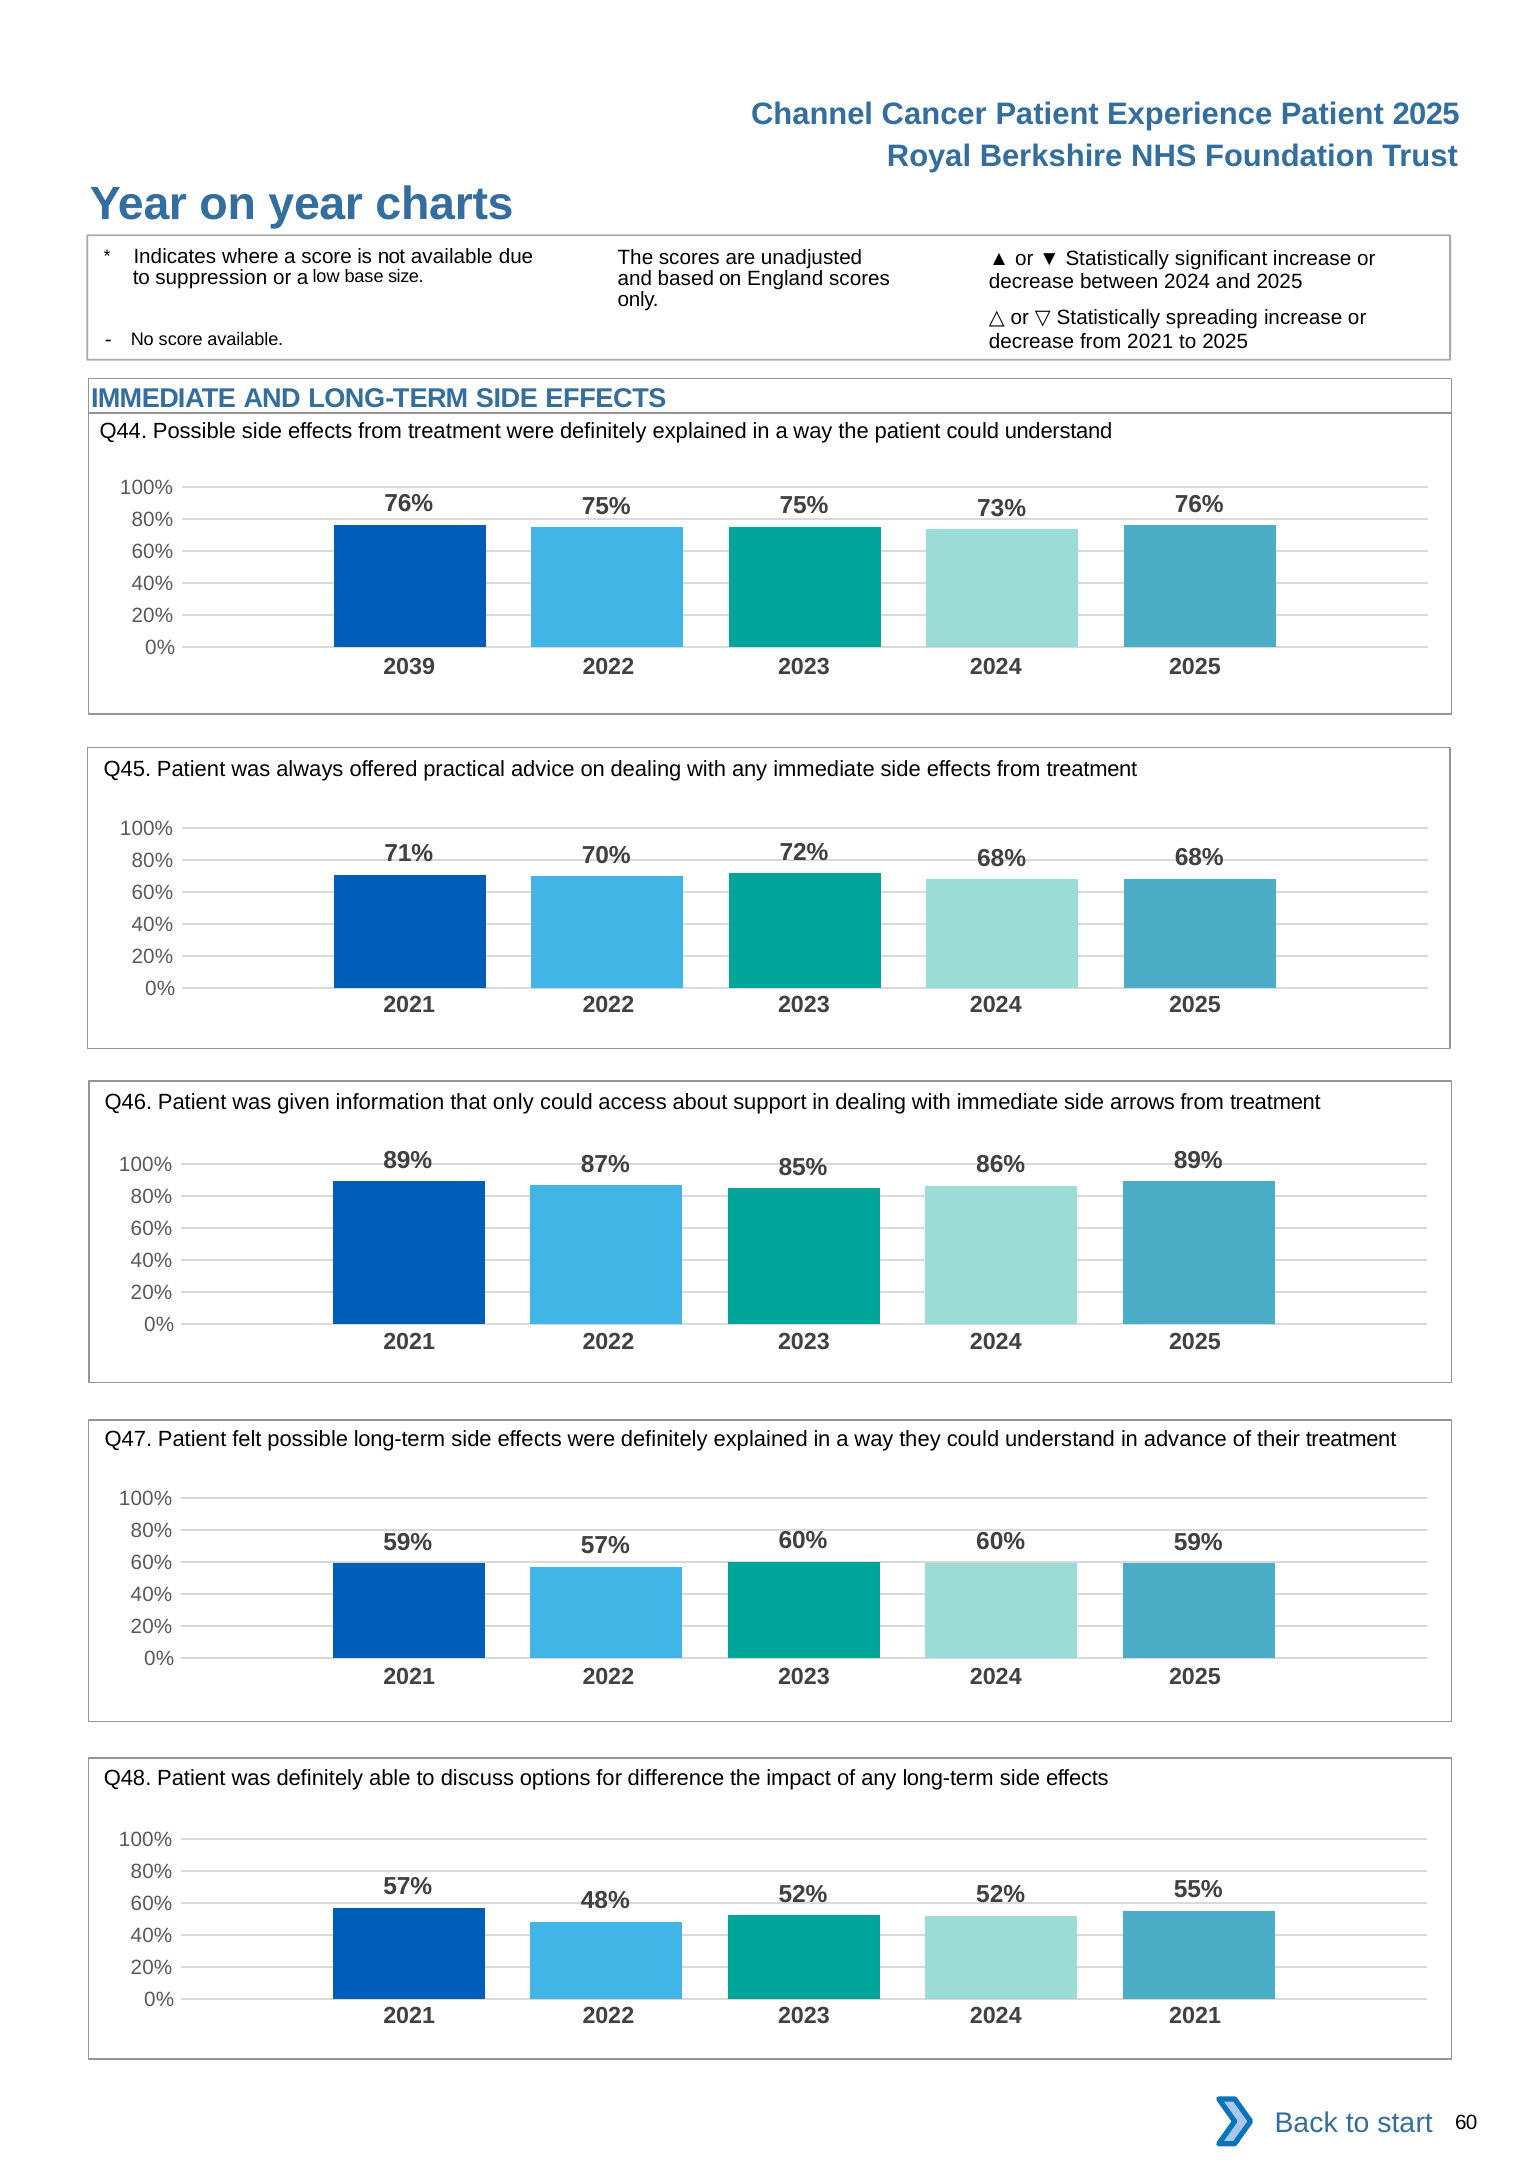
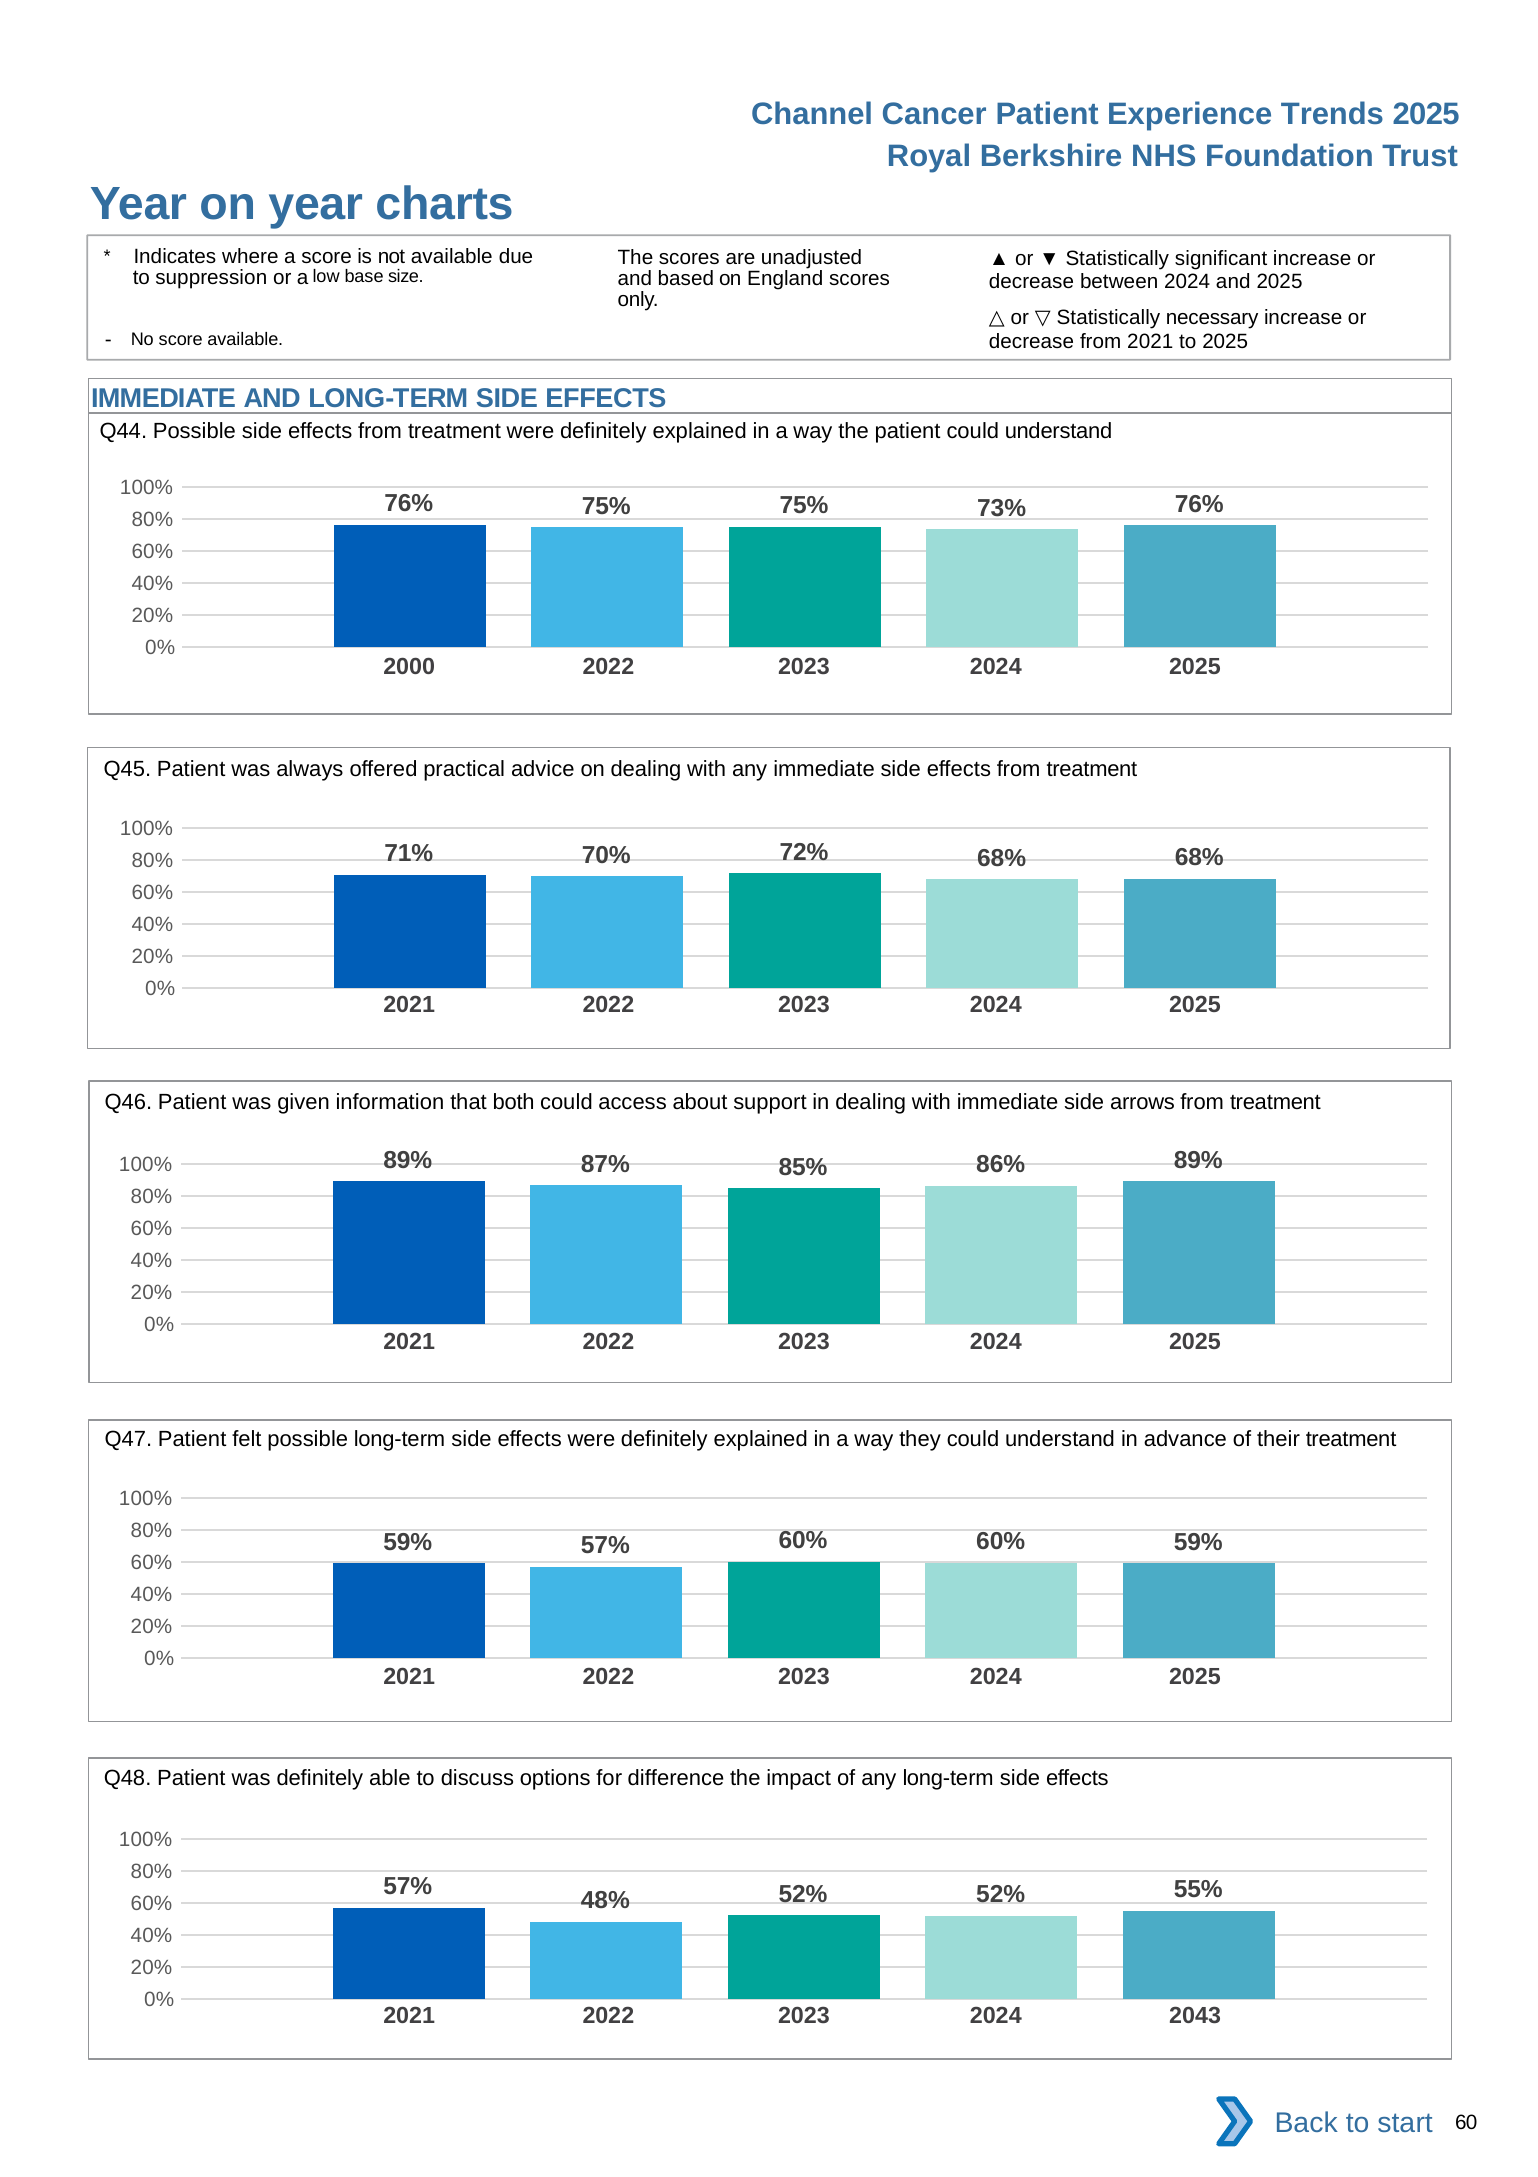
Experience Patient: Patient -> Trends (1332, 115)
spreading: spreading -> necessary (1212, 318)
2039: 2039 -> 2000 (409, 666)
that only: only -> both (514, 1102)
2024 2021: 2021 -> 2043 (1195, 2015)
